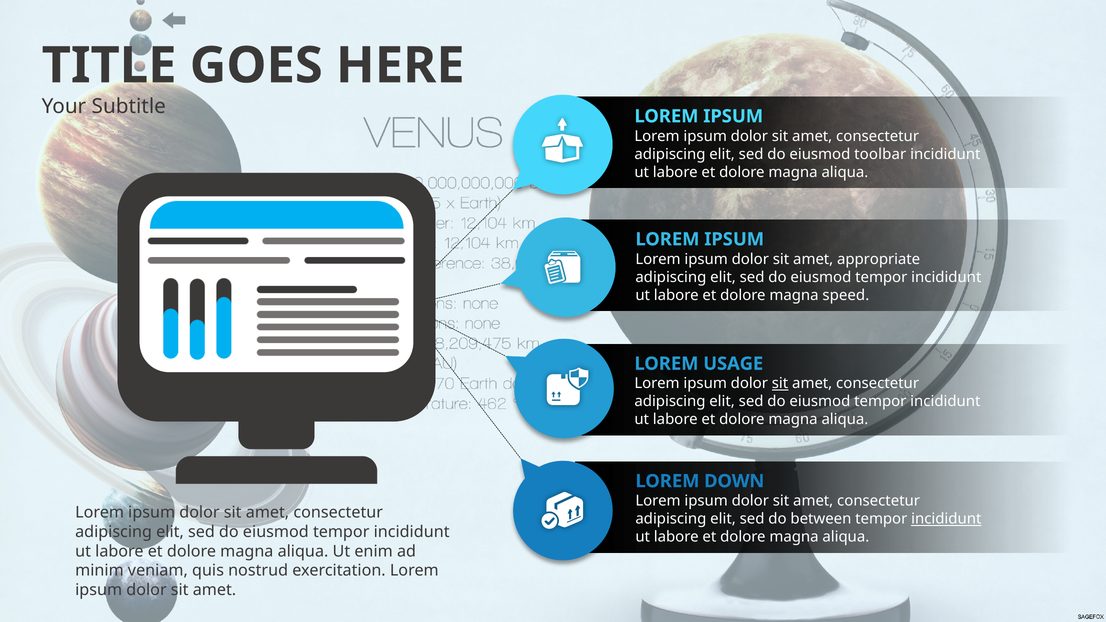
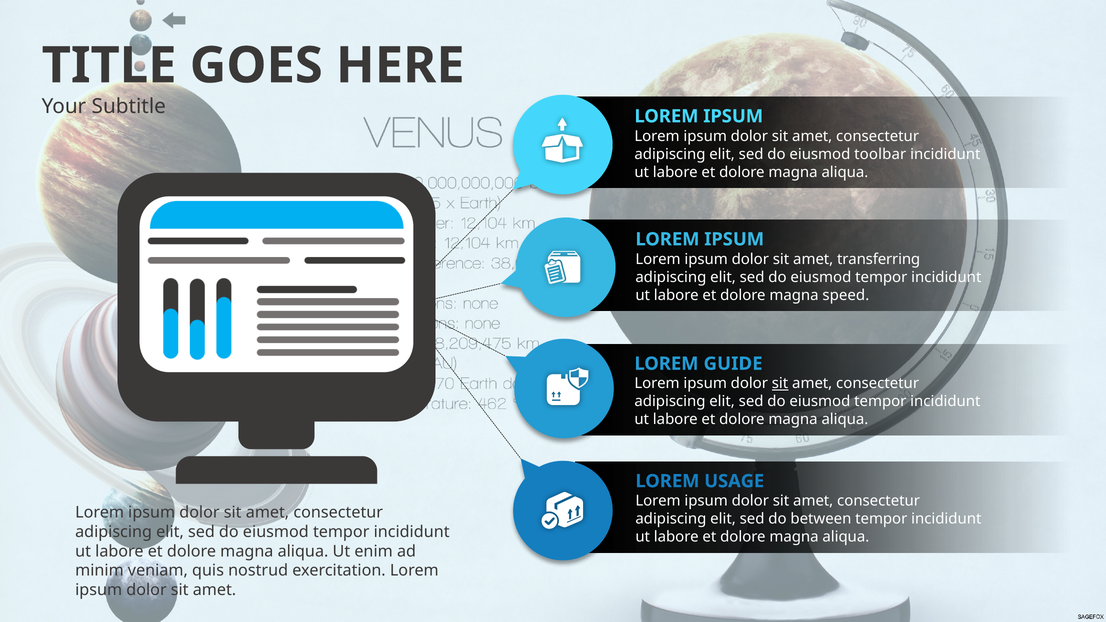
appropriate: appropriate -> transferring (879, 259)
USAGE: USAGE -> GUIDE (733, 364)
DOWN: DOWN -> USAGE (734, 481)
incididunt underline: present -> none (946, 519)
